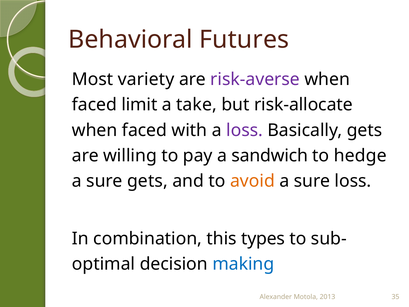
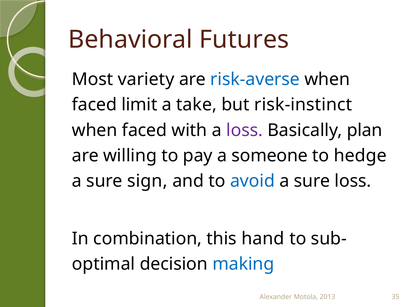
risk-averse colour: purple -> blue (255, 79)
risk-allocate: risk-allocate -> risk-instinct (303, 105)
Basically gets: gets -> plan (365, 130)
sandwich: sandwich -> someone (270, 155)
sure gets: gets -> sign (147, 181)
avoid colour: orange -> blue (252, 181)
types: types -> hand (263, 238)
